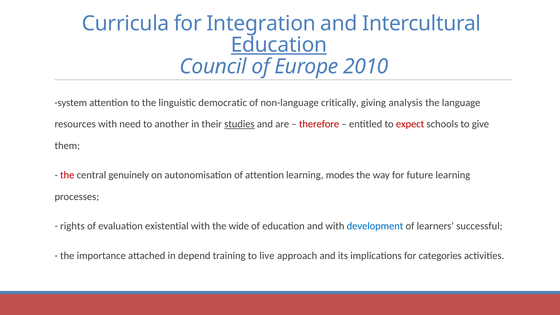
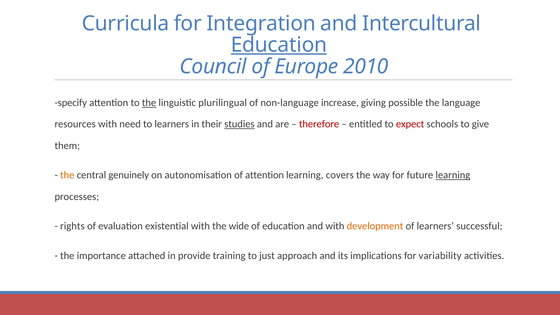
system: system -> specify (71, 103)
the underline: none -> present (149, 103)
democratic: democratic -> plurilingual (223, 103)
critically: critically -> increase (340, 103)
analysis: analysis -> possible (406, 103)
to another: another -> learners (172, 124)
the colour: red -> orange (67, 175)
modes: modes -> covers (340, 175)
learning underline: none -> present (453, 175)
development colour: blue -> orange (375, 226)
depend: depend -> provide (194, 256)
live: live -> just (267, 256)
categories: categories -> variability (440, 256)
